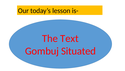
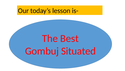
Text: Text -> Best (69, 38)
